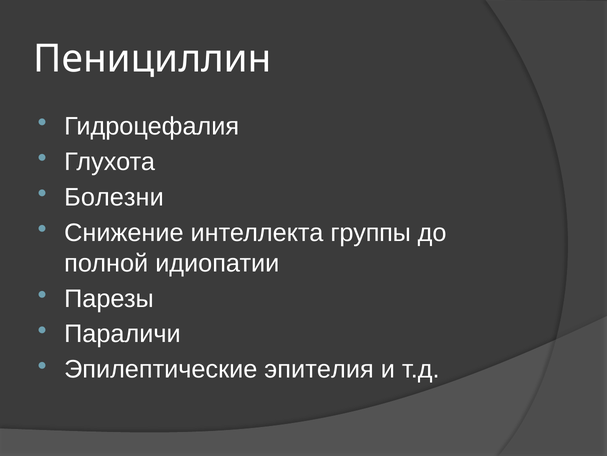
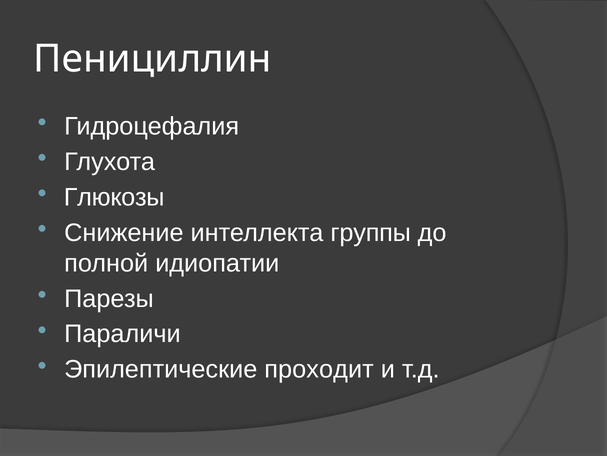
Болезни: Болезни -> Глюкозы (114, 197)
эпителия: эпителия -> проходит (319, 369)
